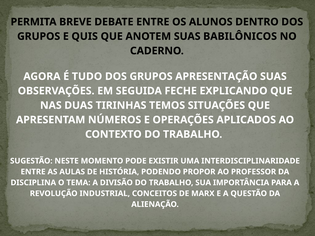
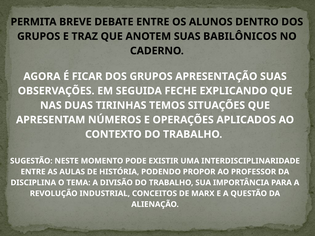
QUIS: QUIS -> TRAZ (85, 36)
TUDO: TUDO -> FICAR (87, 76)
